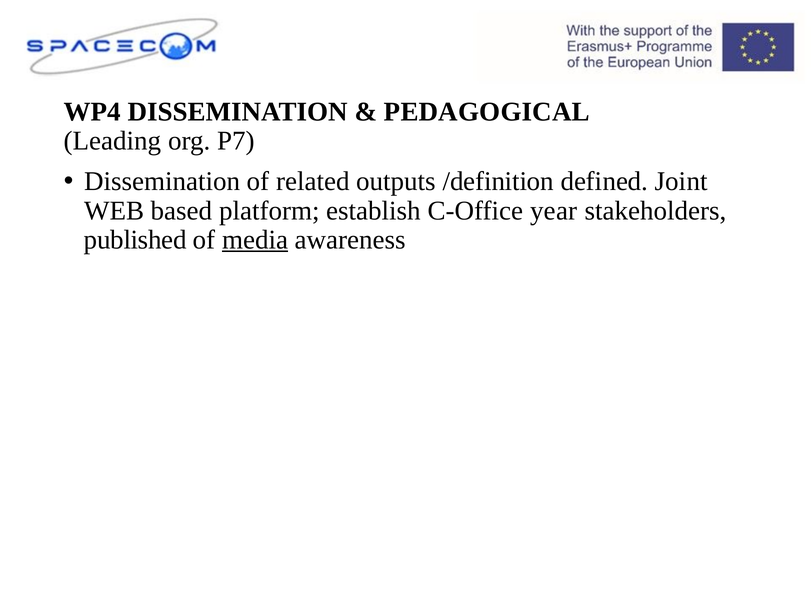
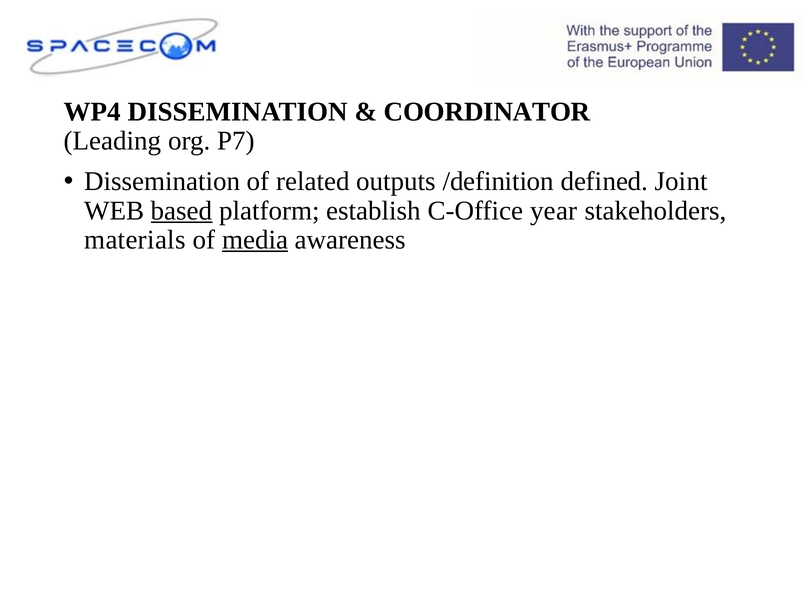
PEDAGOGICAL: PEDAGOGICAL -> COORDINATOR (487, 112)
based underline: none -> present (182, 211)
published: published -> materials (135, 240)
